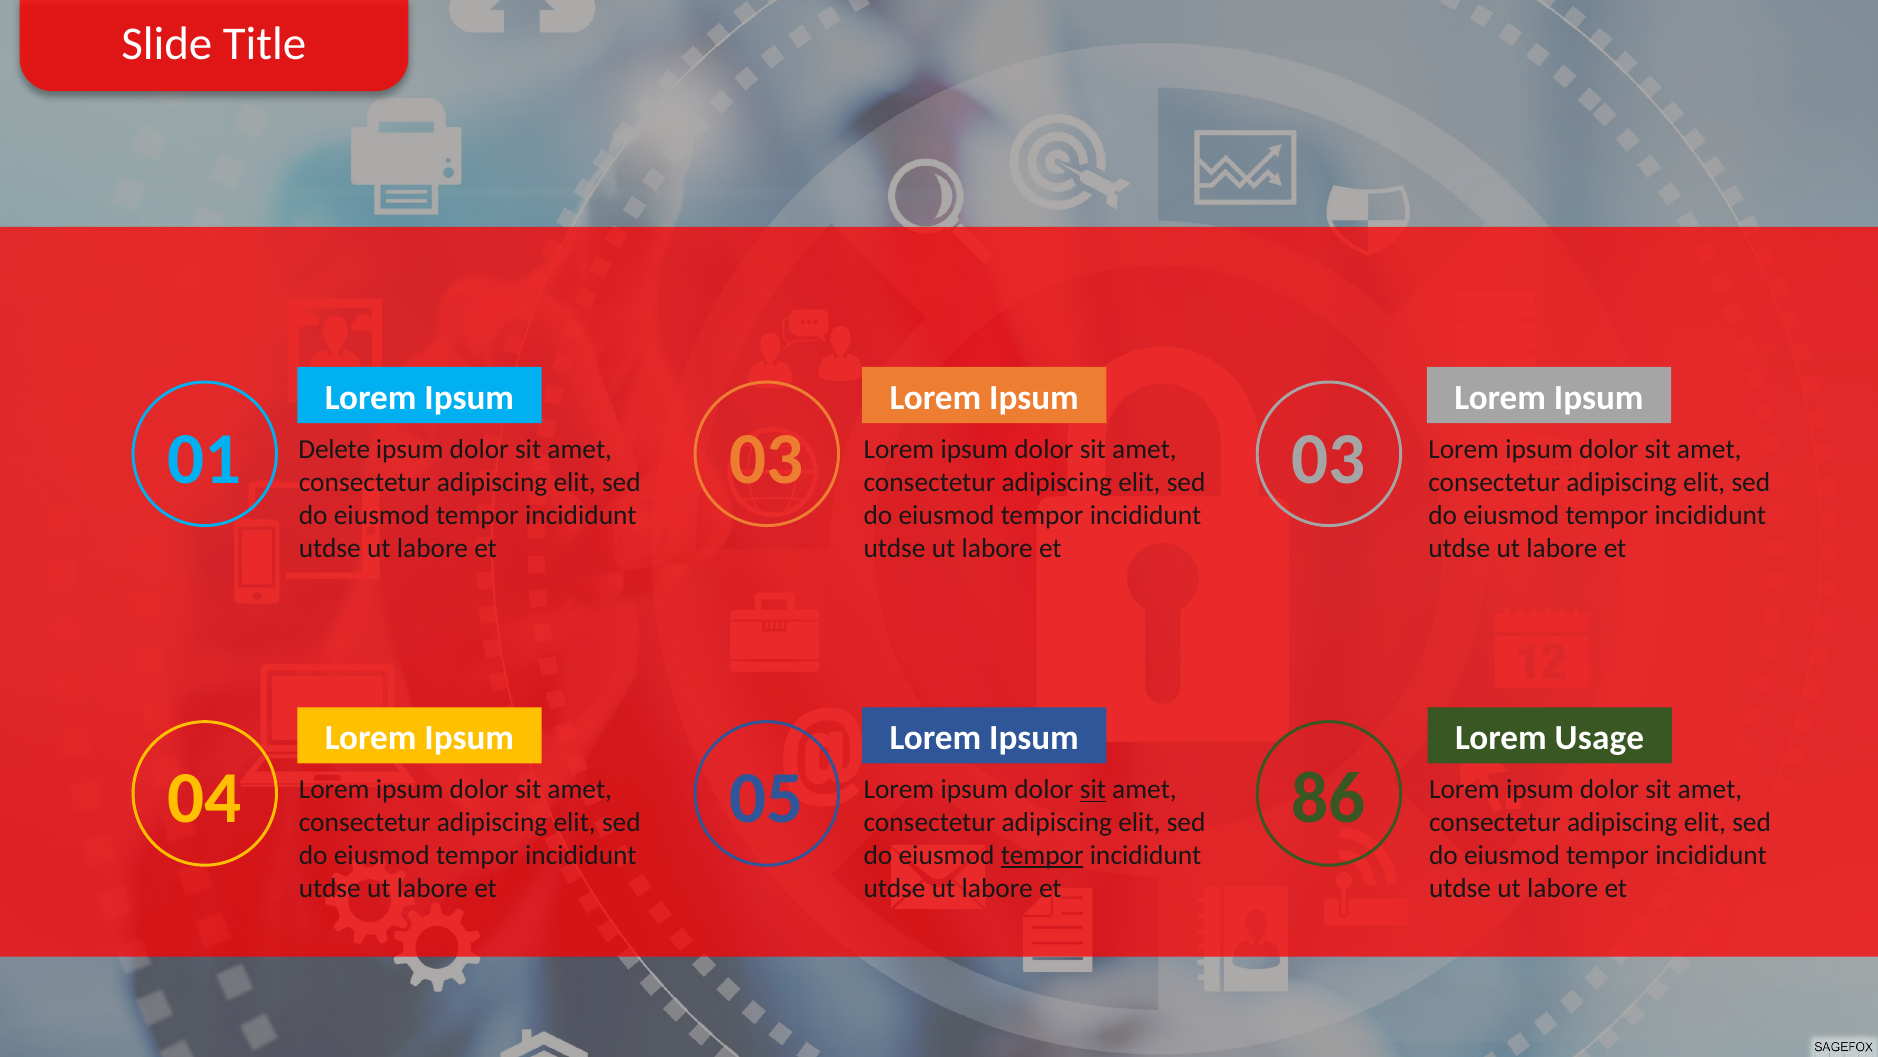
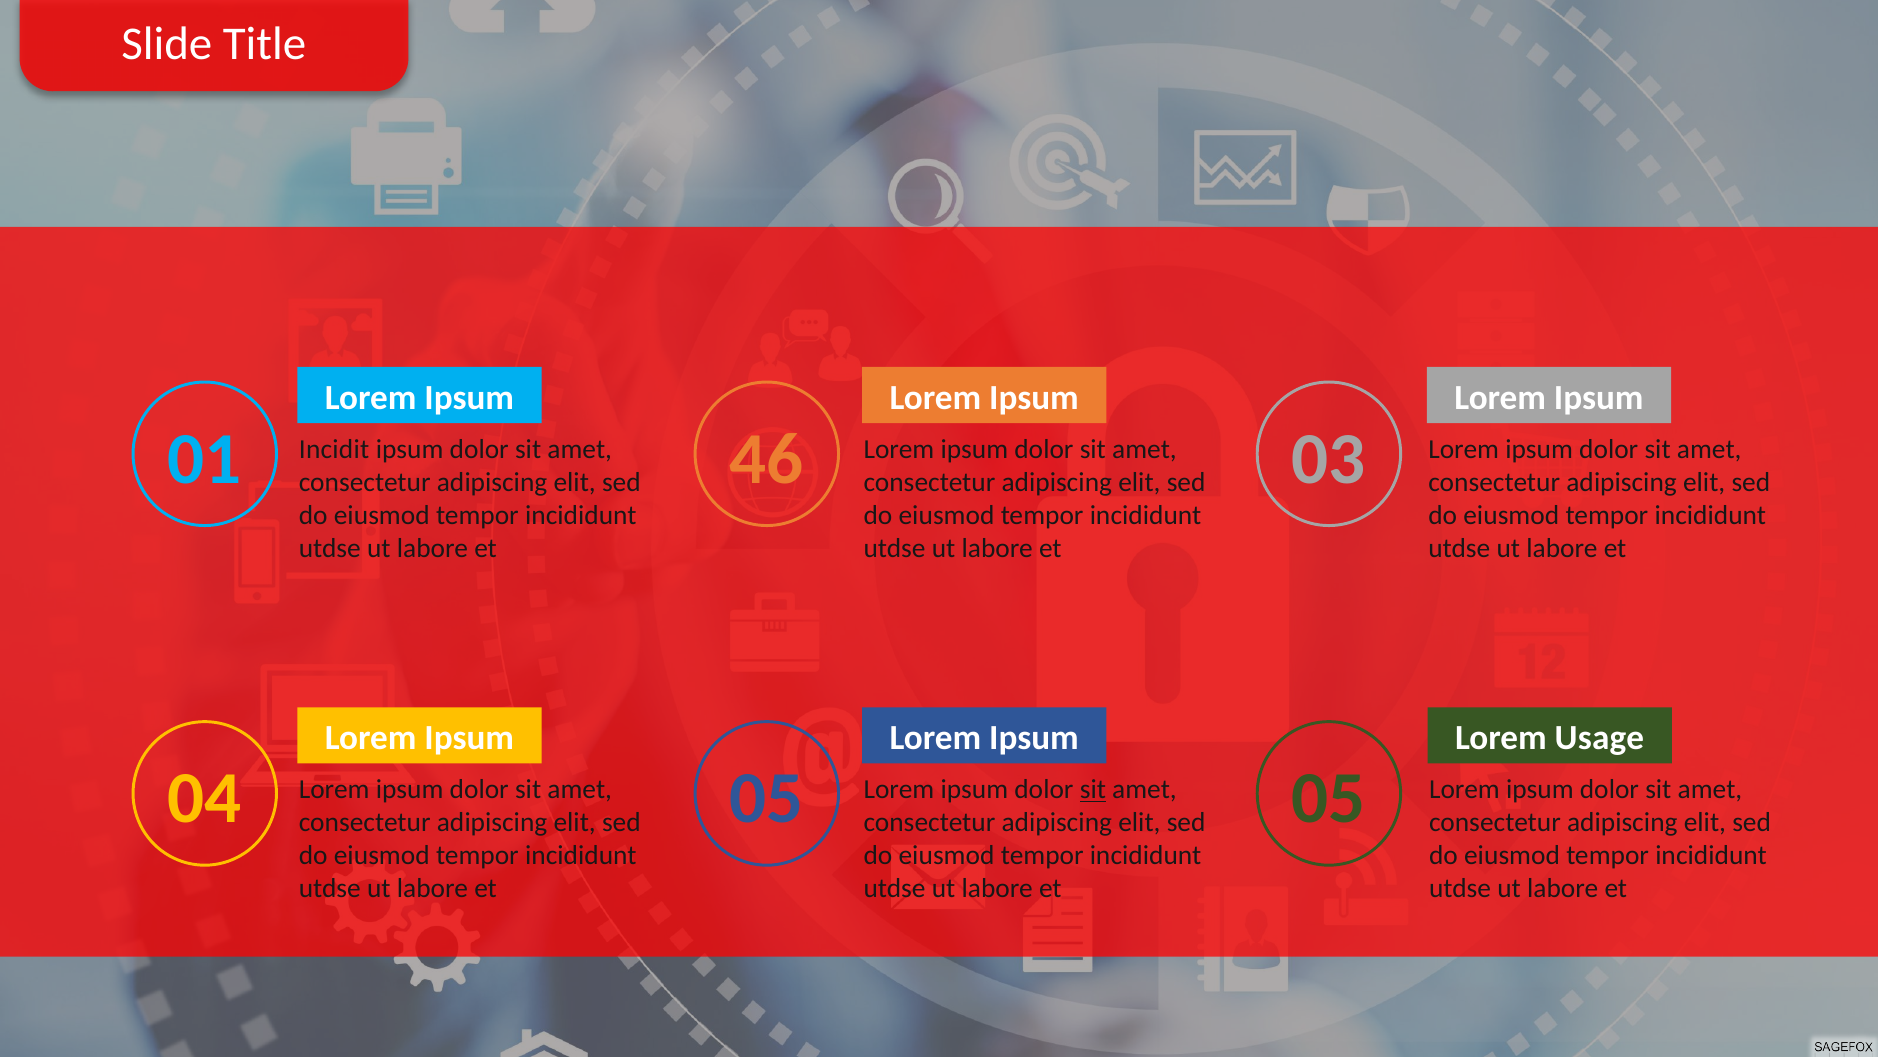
01 03: 03 -> 46 (767, 459)
Delete: Delete -> Incidit (334, 449)
05 86: 86 -> 05 (1329, 798)
tempor underline: present -> none (1042, 855)
